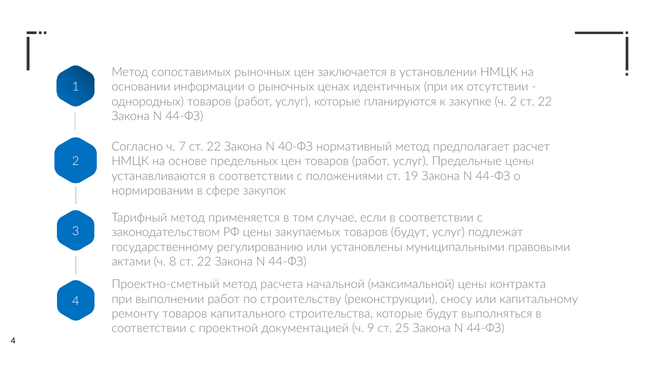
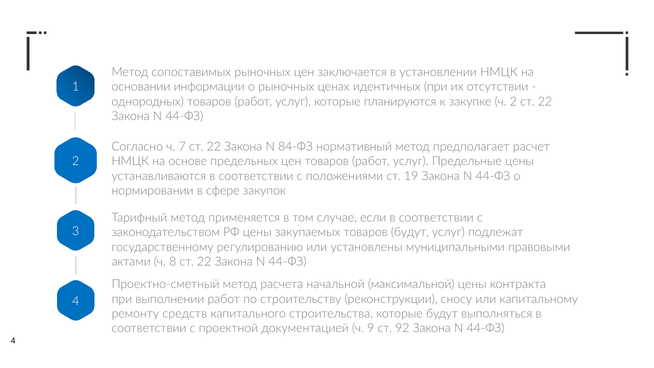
40-ФЗ: 40-ФЗ -> 84-ФЗ (296, 147)
ремонту товаров: товаров -> средств (185, 314)
25: 25 -> 92 (402, 328)
